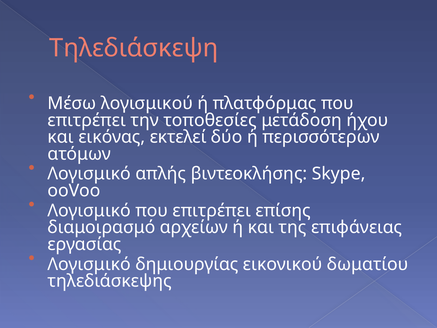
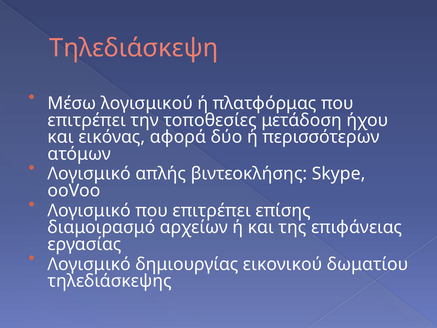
εκτελεί: εκτελεί -> αφορά (178, 137)
